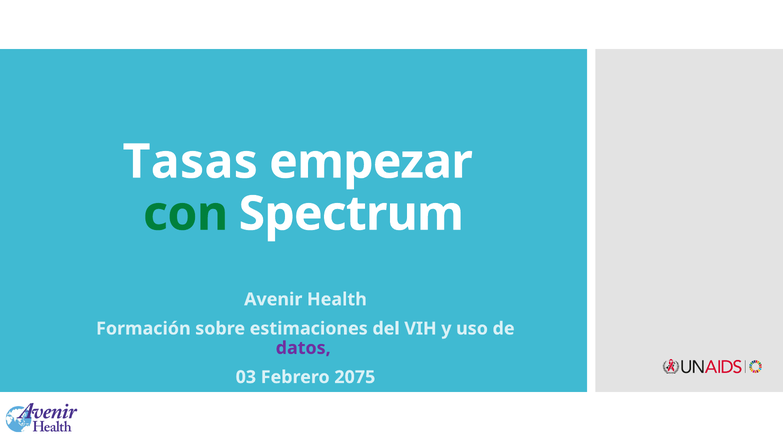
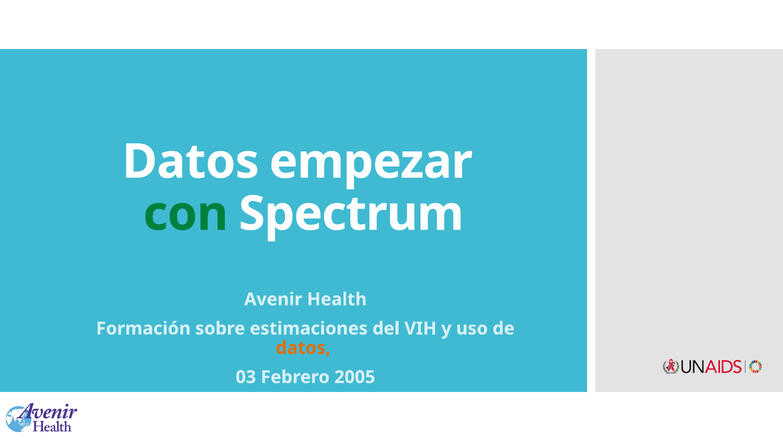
Tasas: Tasas -> Datos (191, 162)
datos colour: purple -> orange (303, 348)
2075: 2075 -> 2005 (355, 377)
